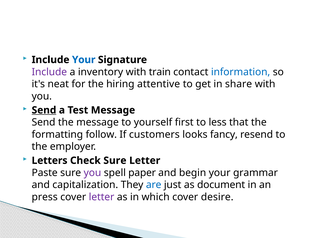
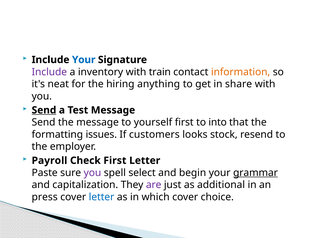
information colour: blue -> orange (241, 72)
attentive: attentive -> anything (159, 84)
less: less -> into (218, 122)
follow: follow -> issues (101, 134)
fancy: fancy -> stock (224, 134)
Letters: Letters -> Payroll (49, 160)
Check Sure: Sure -> First (115, 160)
paper: paper -> select (142, 173)
grammar underline: none -> present (256, 173)
are colour: blue -> purple (154, 185)
document: document -> additional (221, 185)
letter colour: purple -> blue (102, 197)
desire: desire -> choice (217, 197)
